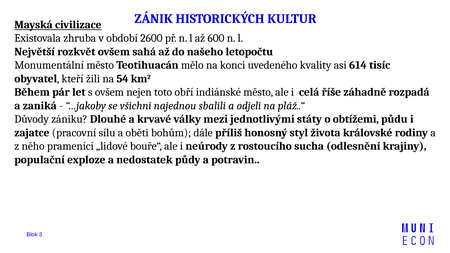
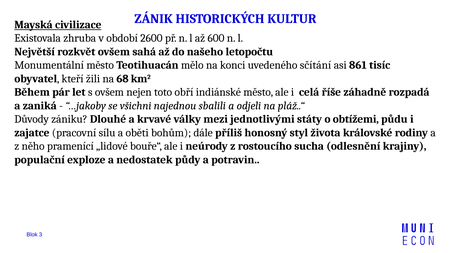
kvality: kvality -> sčítání (316, 65)
614: 614 -> 861 (358, 65)
54: 54 -> 68 (122, 79)
